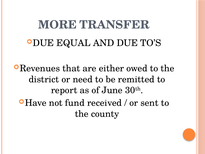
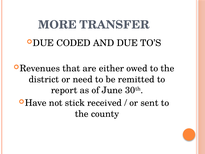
EQUAL: EQUAL -> CODED (74, 43)
fund: fund -> stick (75, 103)
